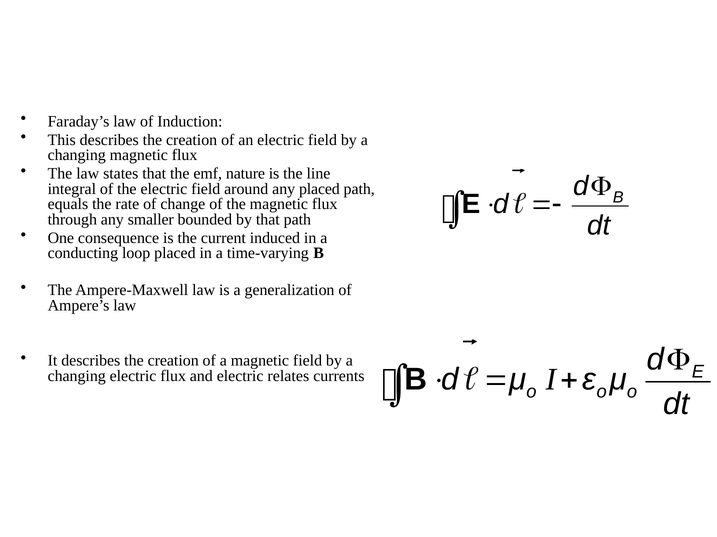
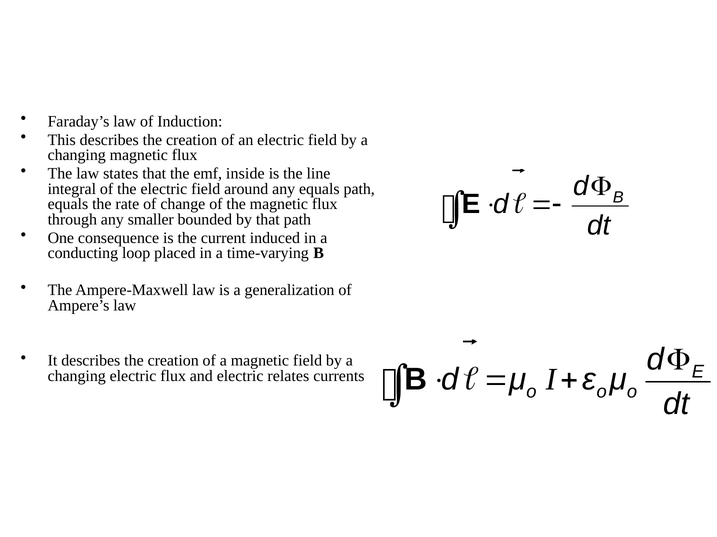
nature: nature -> inside (245, 174)
any placed: placed -> equals (319, 189)
